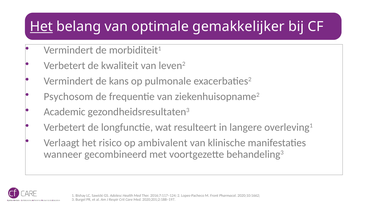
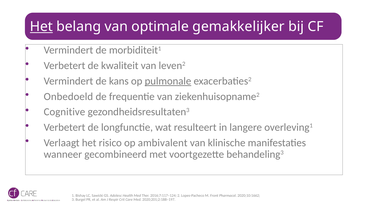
pulmonale underline: none -> present (168, 81)
Psychosom: Psychosom -> Onbedoeld (68, 96)
Academic: Academic -> Cognitive (64, 112)
